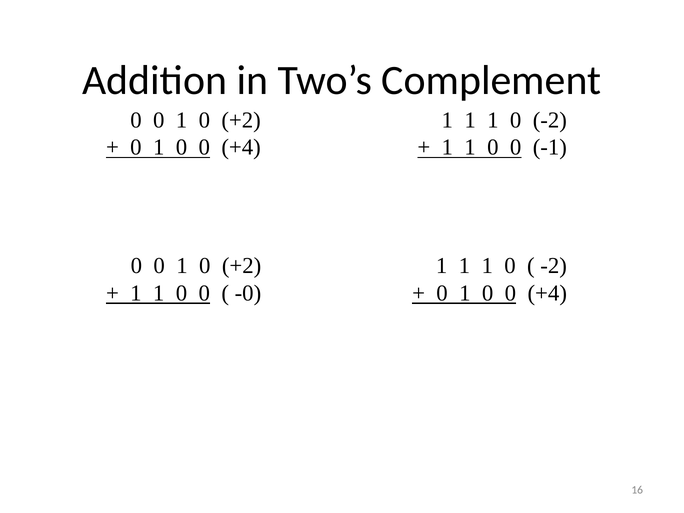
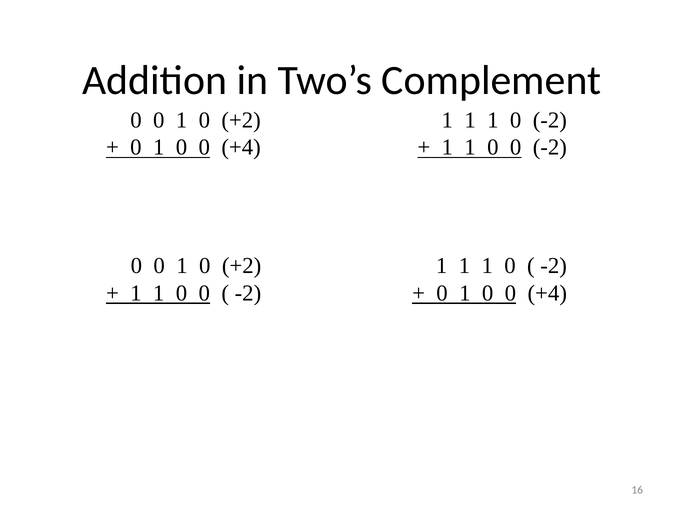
0 0 -1: -1 -> -2 (550, 147)
-0: -0 -> -2 (248, 293)
